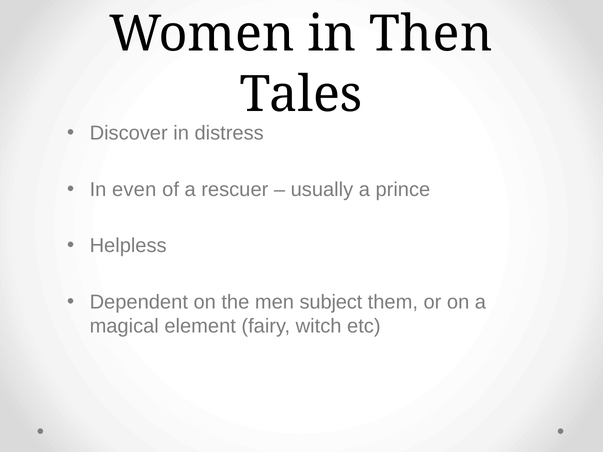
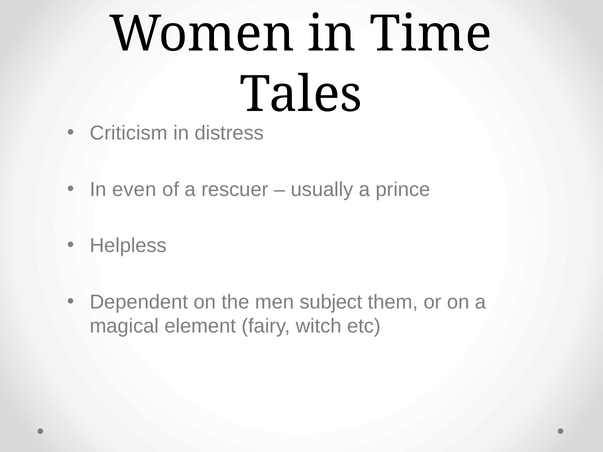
Then: Then -> Time (431, 34)
Discover: Discover -> Criticism (129, 133)
